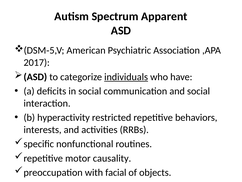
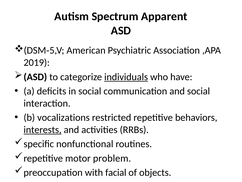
2017: 2017 -> 2019 (37, 62)
hyperactivity: hyperactivity -> vocalizations (63, 117)
interests underline: none -> present (43, 129)
causality: causality -> problem (112, 158)
